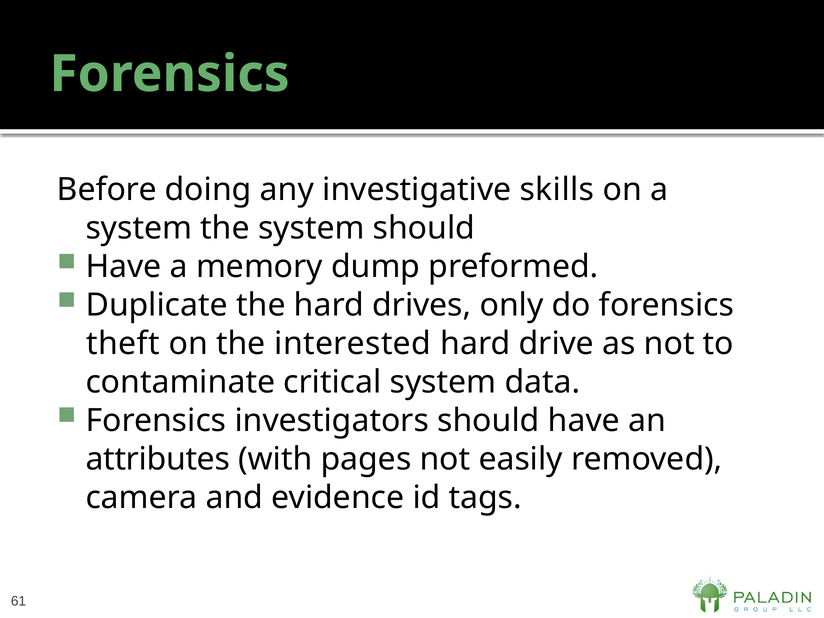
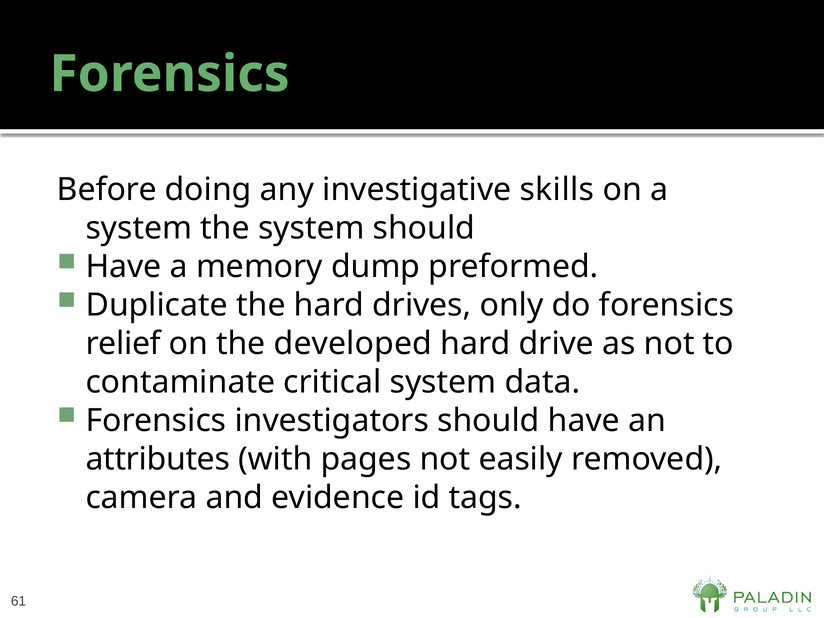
theft: theft -> relief (123, 344)
interested: interested -> developed (353, 344)
